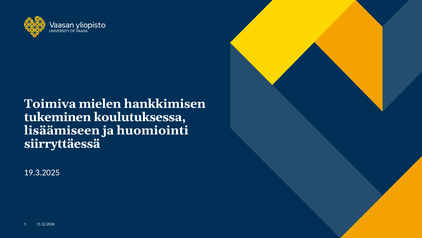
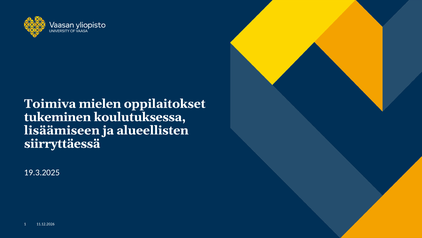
hankkimisen: hankkimisen -> oppilaitokset (165, 103)
huomiointi: huomiointi -> alueellisten (153, 130)
